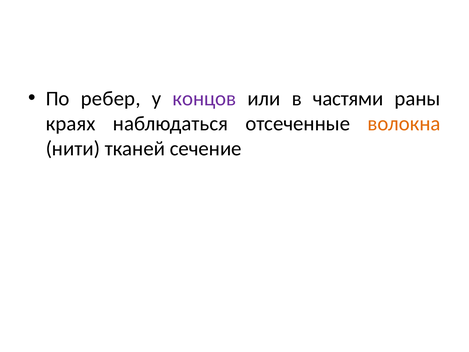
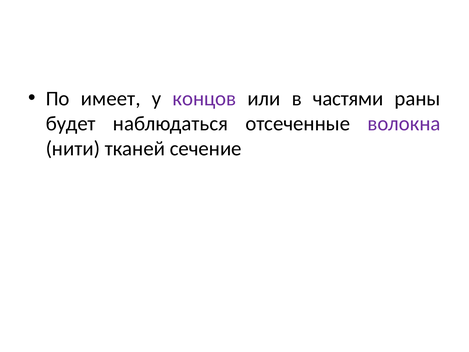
ребер: ребер -> имеет (111, 98)
краях: краях -> будет (71, 123)
волокна colour: orange -> purple (404, 123)
